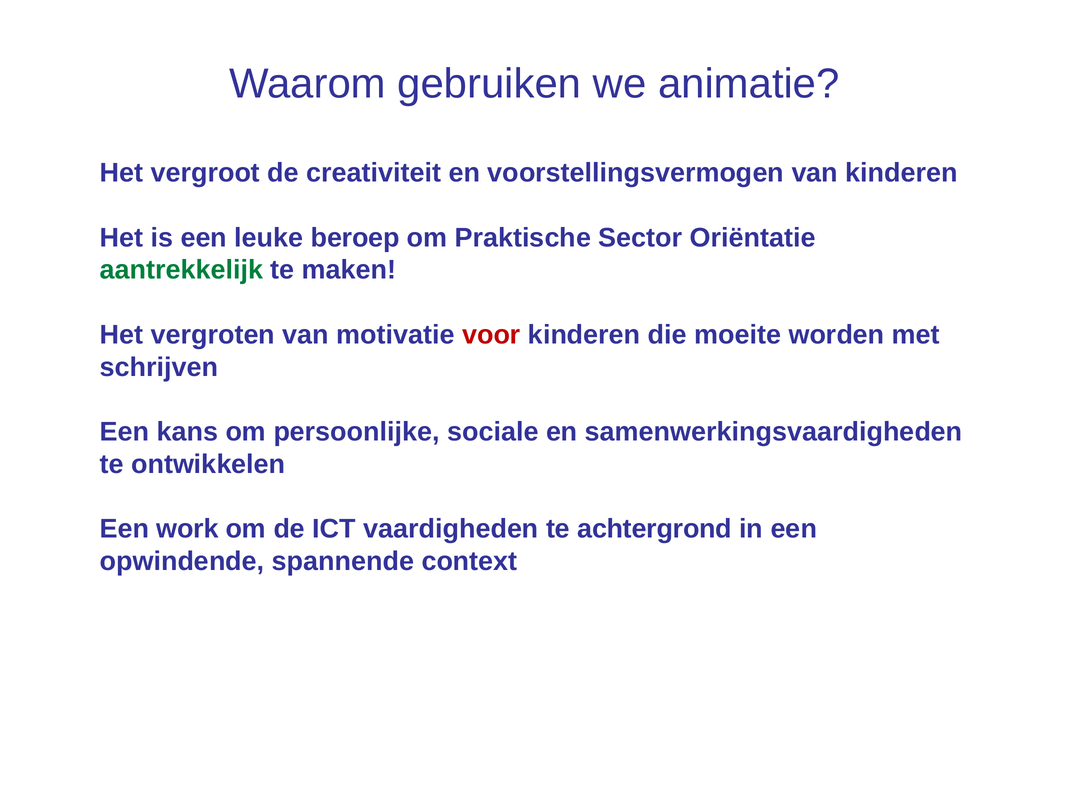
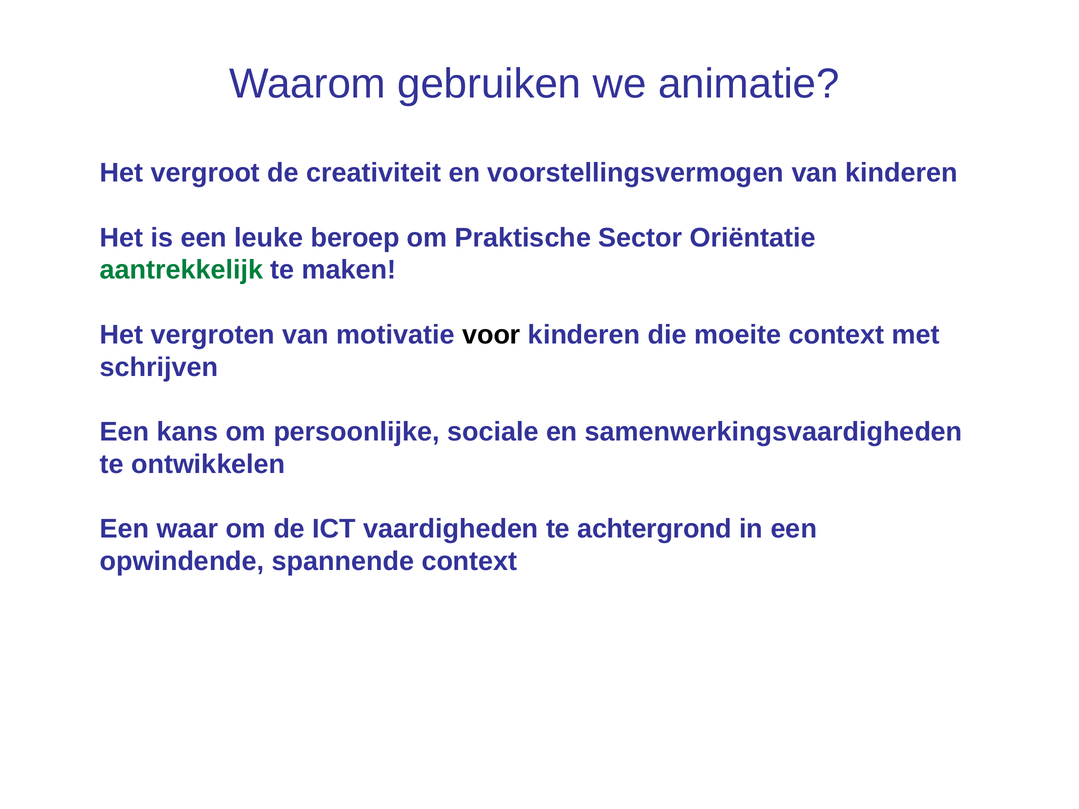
voor colour: red -> black (491, 335)
moeite worden: worden -> context (837, 335)
work: work -> waar (187, 529)
